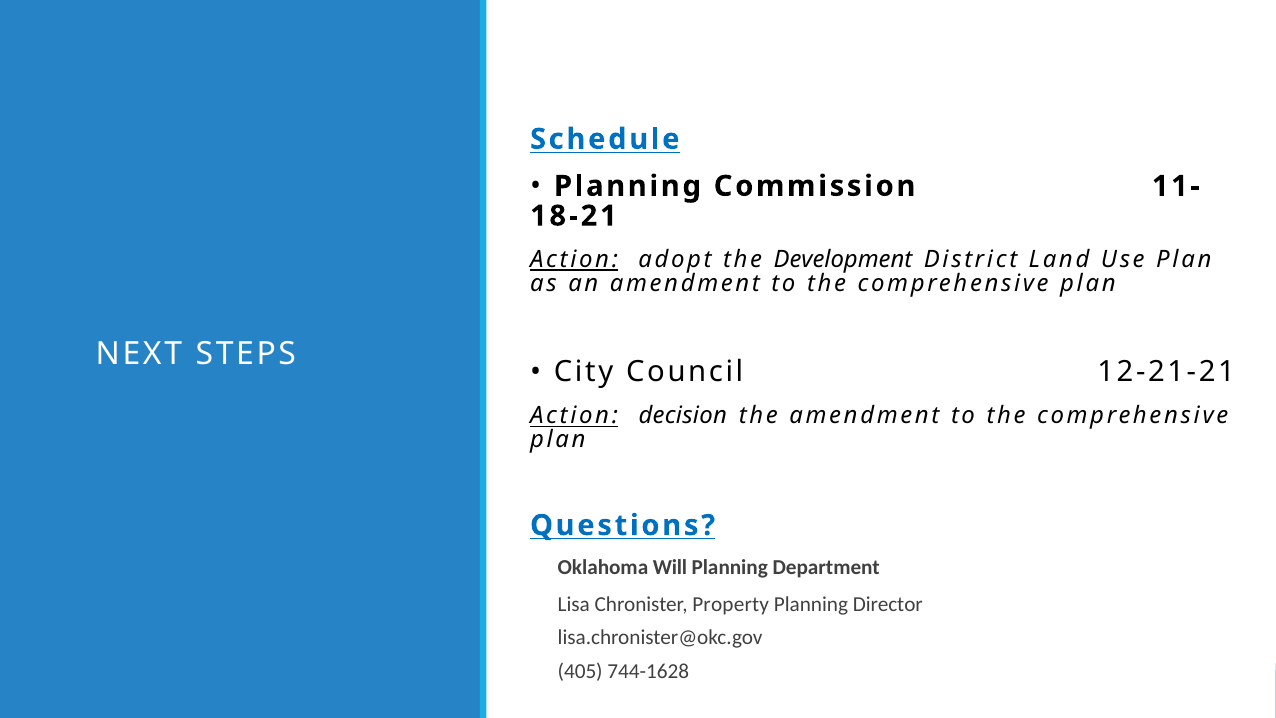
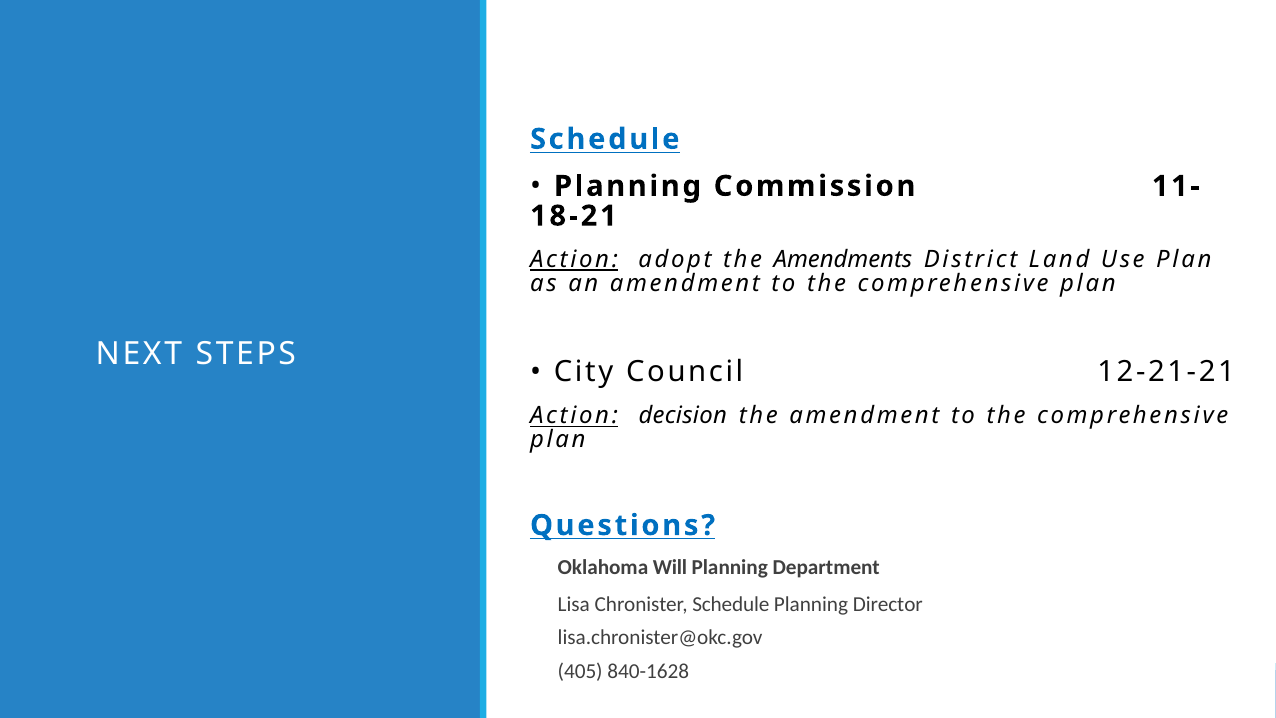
Development: Development -> Amendments (843, 259)
Chronister Property: Property -> Schedule (731, 604)
744-1628: 744-1628 -> 840-1628 (648, 671)
